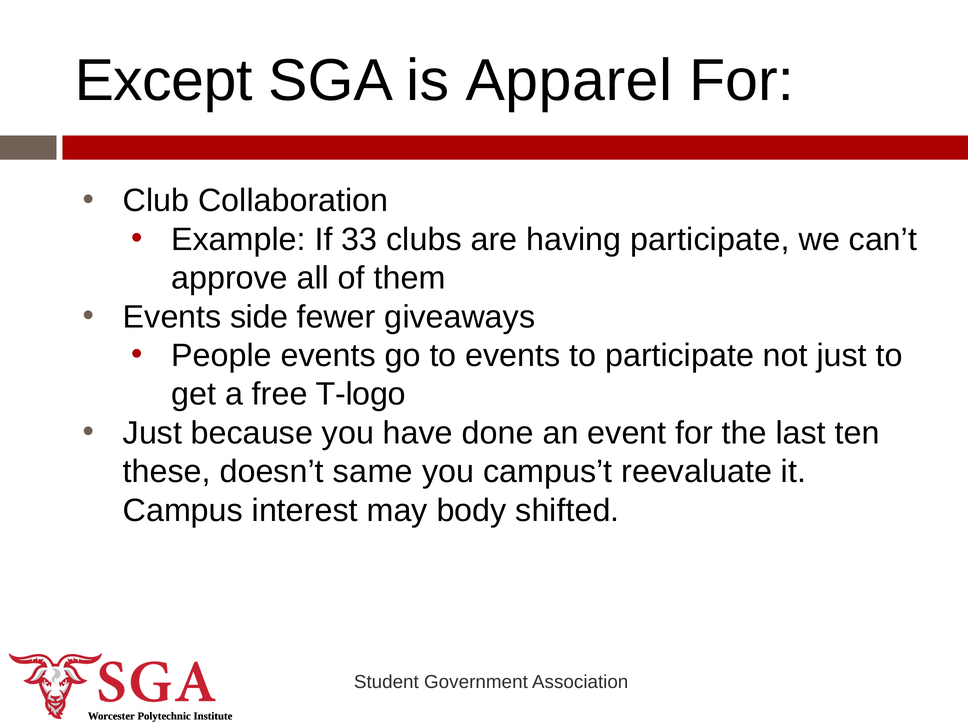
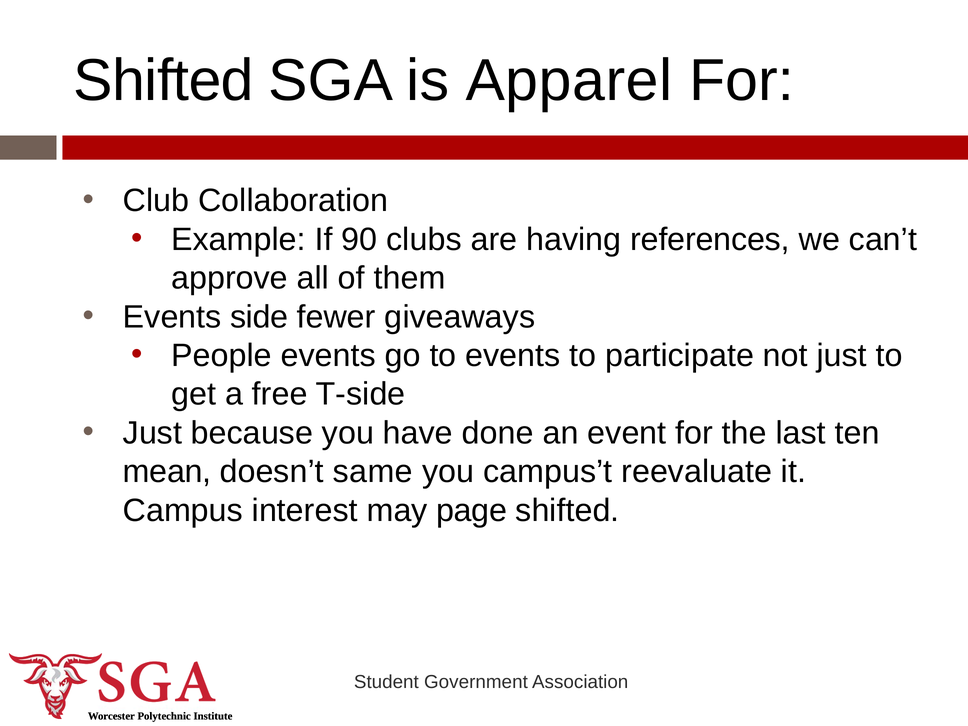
Except: Except -> Shifted (164, 81)
33: 33 -> 90 (359, 239)
having participate: participate -> references (710, 239)
T-logo: T-logo -> T-side (361, 394)
these: these -> mean (167, 472)
body: body -> page (472, 510)
